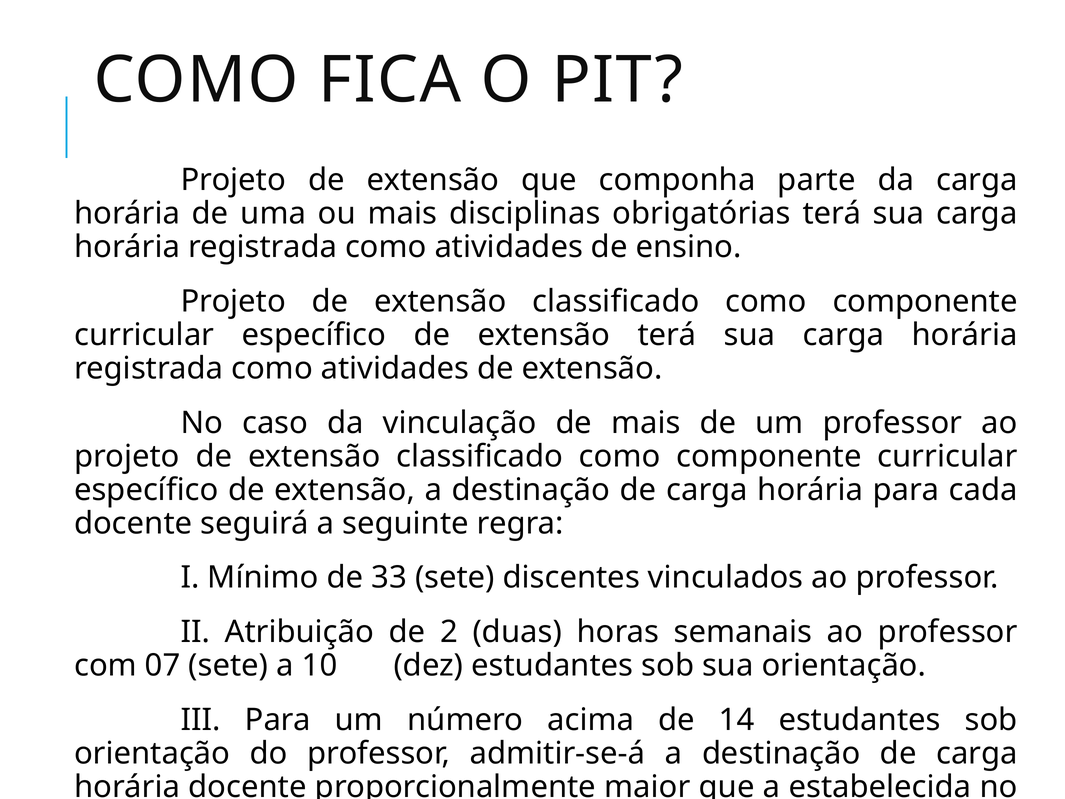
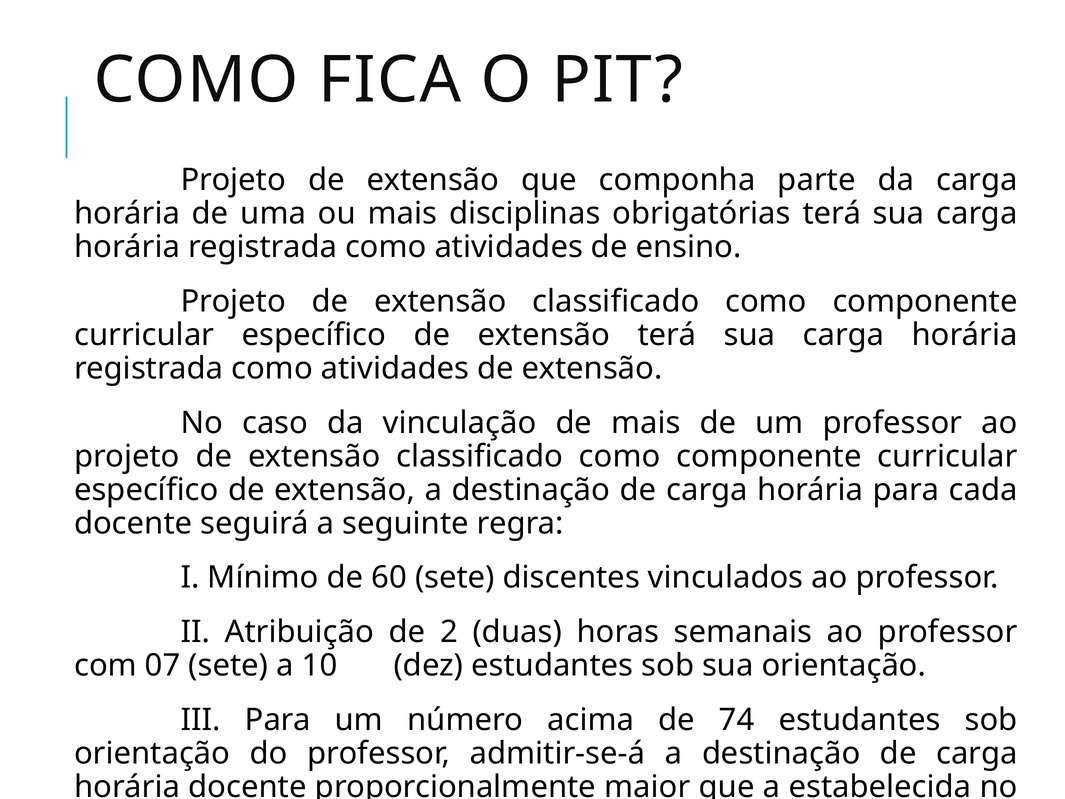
33: 33 -> 60 (389, 578)
14: 14 -> 74 (737, 720)
